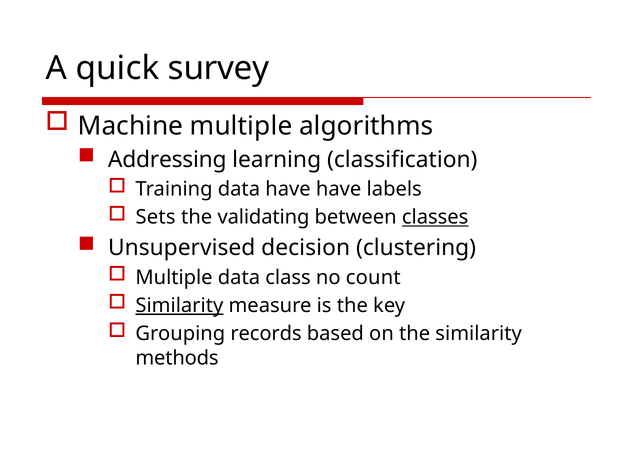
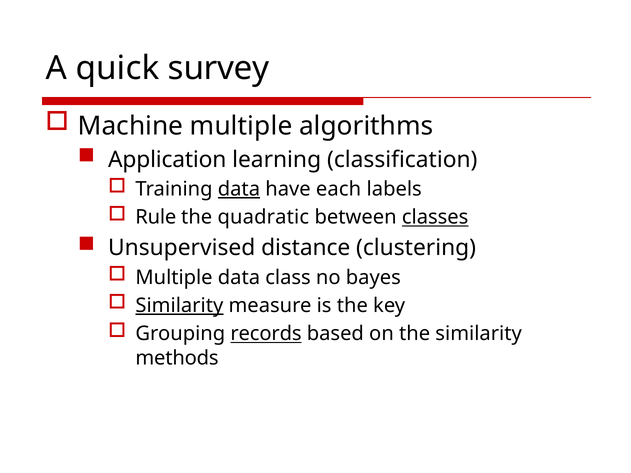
Addressing: Addressing -> Application (167, 160)
data underline: none -> present (239, 189)
have have: have -> each (339, 189)
Sets: Sets -> Rule (156, 217)
validating: validating -> quadratic (263, 217)
decision: decision -> distance (306, 248)
count: count -> bayes (373, 278)
records underline: none -> present (266, 334)
